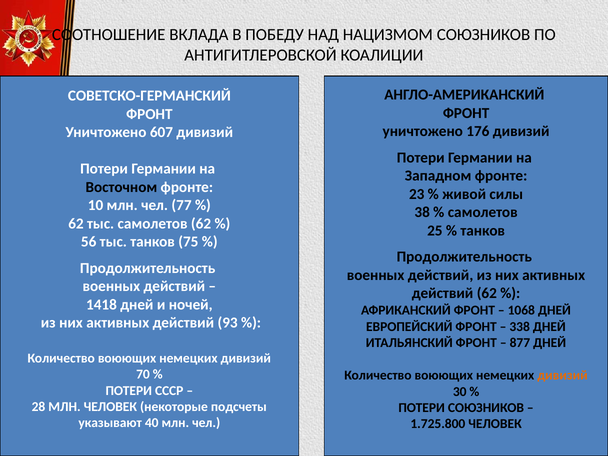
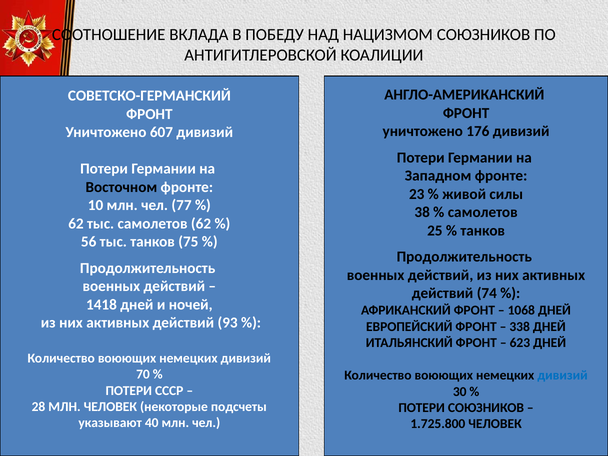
действий 62: 62 -> 74 (487, 293)
877: 877 -> 623 (520, 343)
дивизий colour: orange -> blue (563, 375)
